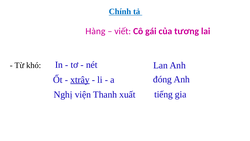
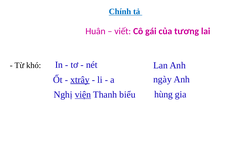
Hàng: Hàng -> Huân (95, 31)
đóng: đóng -> ngày (162, 79)
tiếng: tiếng -> hùng (164, 94)
viện underline: none -> present (83, 94)
xuất: xuất -> biểu (127, 94)
